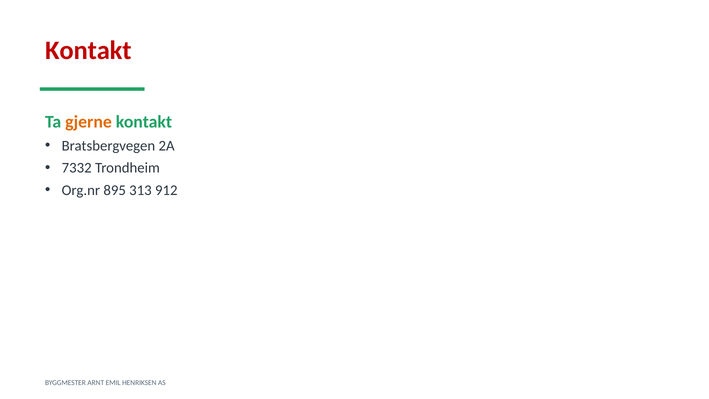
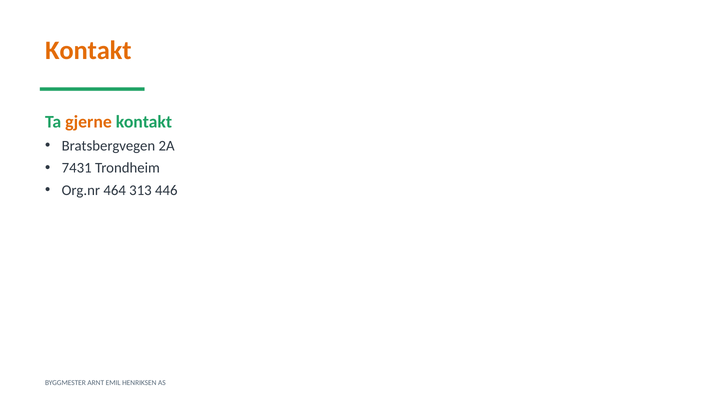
Kontakt colour: red -> orange (88, 51)
7332: 7332 -> 7431 (77, 168)
895: 895 -> 464 (115, 190)
912: 912 -> 446 (166, 190)
